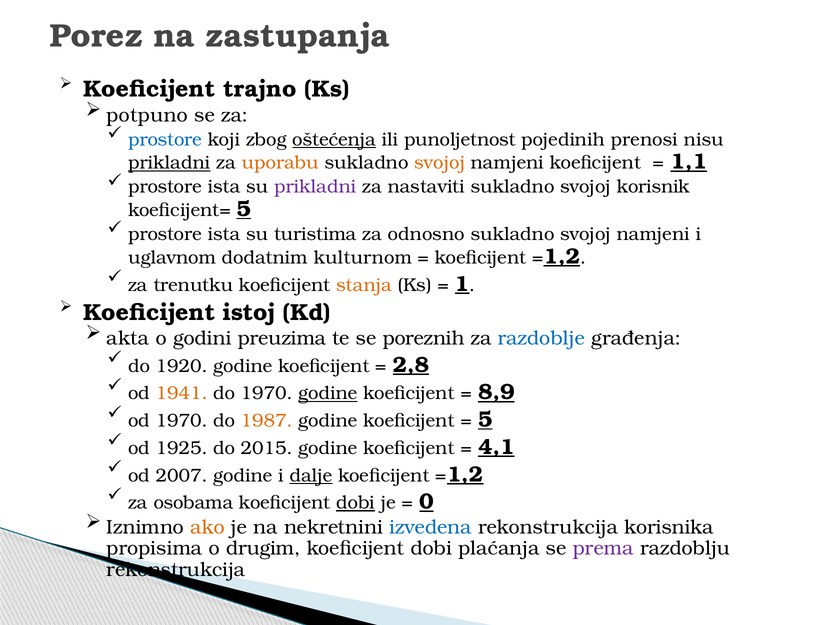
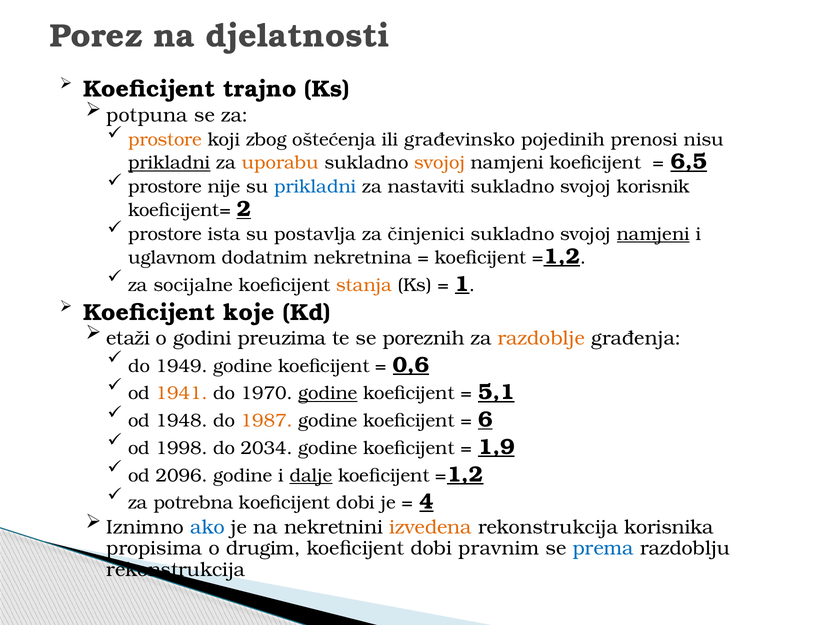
zastupanja: zastupanja -> djelatnosti (298, 36)
potpuno: potpuno -> potpuna (147, 115)
prostore colour: blue -> orange (165, 139)
oštećenja underline: present -> none (334, 139)
punoljetnost: punoljetnost -> građevinsko (460, 139)
1,1: 1,1 -> 6,5 (689, 162)
ista: ista -> nije (224, 187)
prikladni colour: purple -> blue (315, 187)
koeficijent= 5: 5 -> 2 (244, 209)
turistima: turistima -> postavlja (315, 234)
odnosno: odnosno -> činjenici (426, 234)
namjeni underline: none -> present (653, 234)
kulturnom: kulturnom -> nekretnina (363, 257)
trenutku: trenutku -> socijalne (193, 285)
istoj: istoj -> koje (249, 312)
akta: akta -> etaži (128, 338)
razdoblje colour: blue -> orange (541, 338)
1920: 1920 -> 1949 (182, 366)
2,8: 2,8 -> 0,6 (411, 365)
8,9: 8,9 -> 5,1 (496, 392)
od 1970: 1970 -> 1948 (182, 421)
5: 5 -> 6 (485, 419)
1925: 1925 -> 1998 (182, 448)
2015: 2015 -> 2034 (267, 448)
4,1: 4,1 -> 1,9 (496, 447)
2007: 2007 -> 2096 (182, 475)
osobama: osobama -> potrebna (193, 503)
dobi underline: present -> none (356, 503)
0: 0 -> 4 (427, 501)
ako colour: orange -> blue (207, 527)
izvedena colour: blue -> orange (431, 527)
plaćanja: plaćanja -> pravnim (499, 548)
prema colour: purple -> blue (603, 548)
